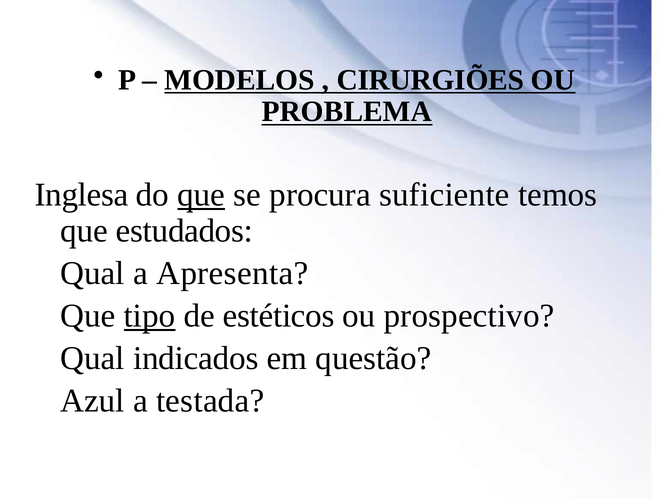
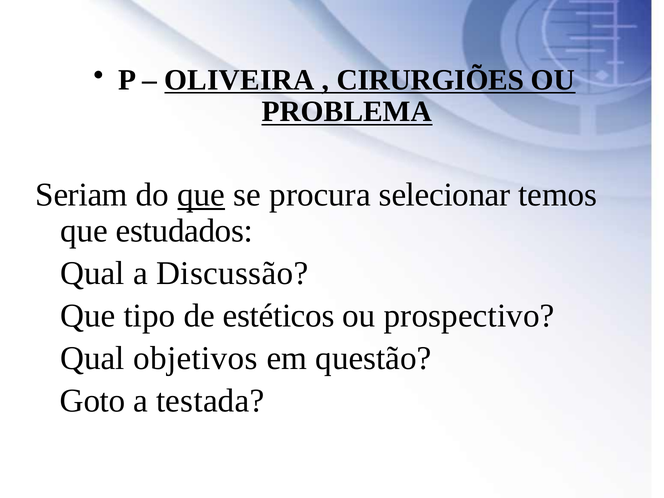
MODELOS: MODELOS -> OLIVEIRA (239, 80)
Inglesa: Inglesa -> Seriam (82, 195)
suficiente: suficiente -> selecionar (445, 195)
Apresenta: Apresenta -> Discussão (232, 273)
tipo underline: present -> none (150, 316)
indicados: indicados -> objetivos (195, 358)
Azul: Azul -> Goto (93, 401)
